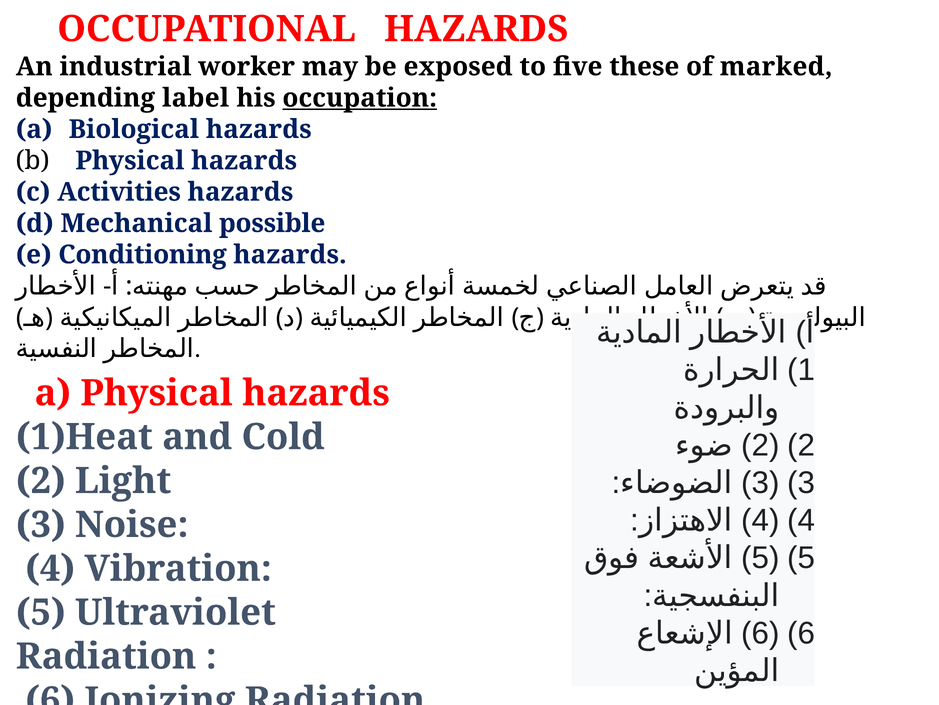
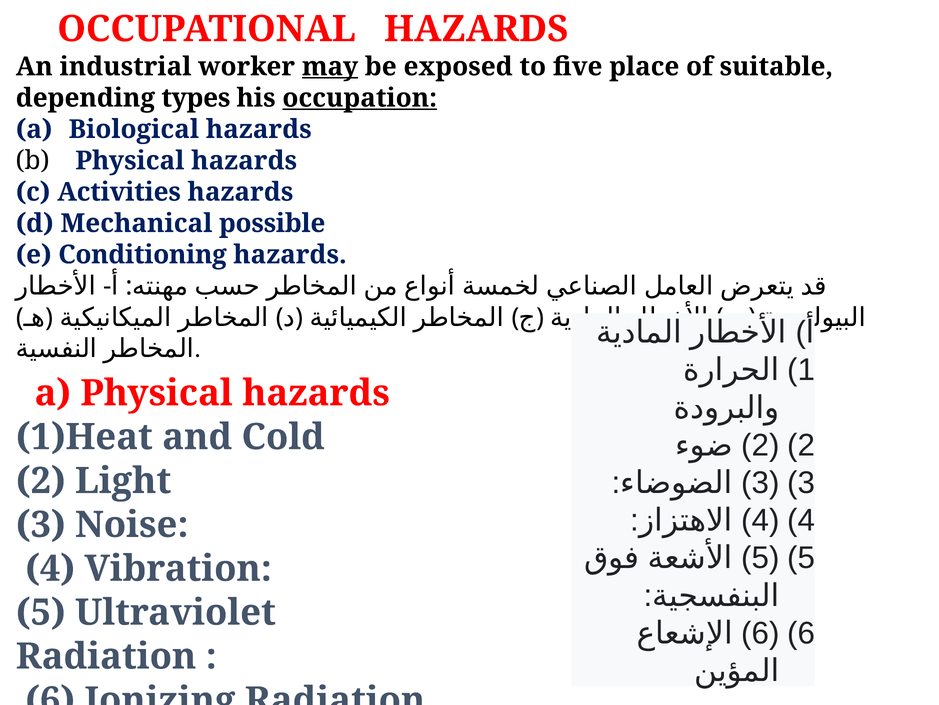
may underline: none -> present (330, 67)
these: these -> place (644, 67)
marked: marked -> suitable (776, 67)
label: label -> types (196, 98)
